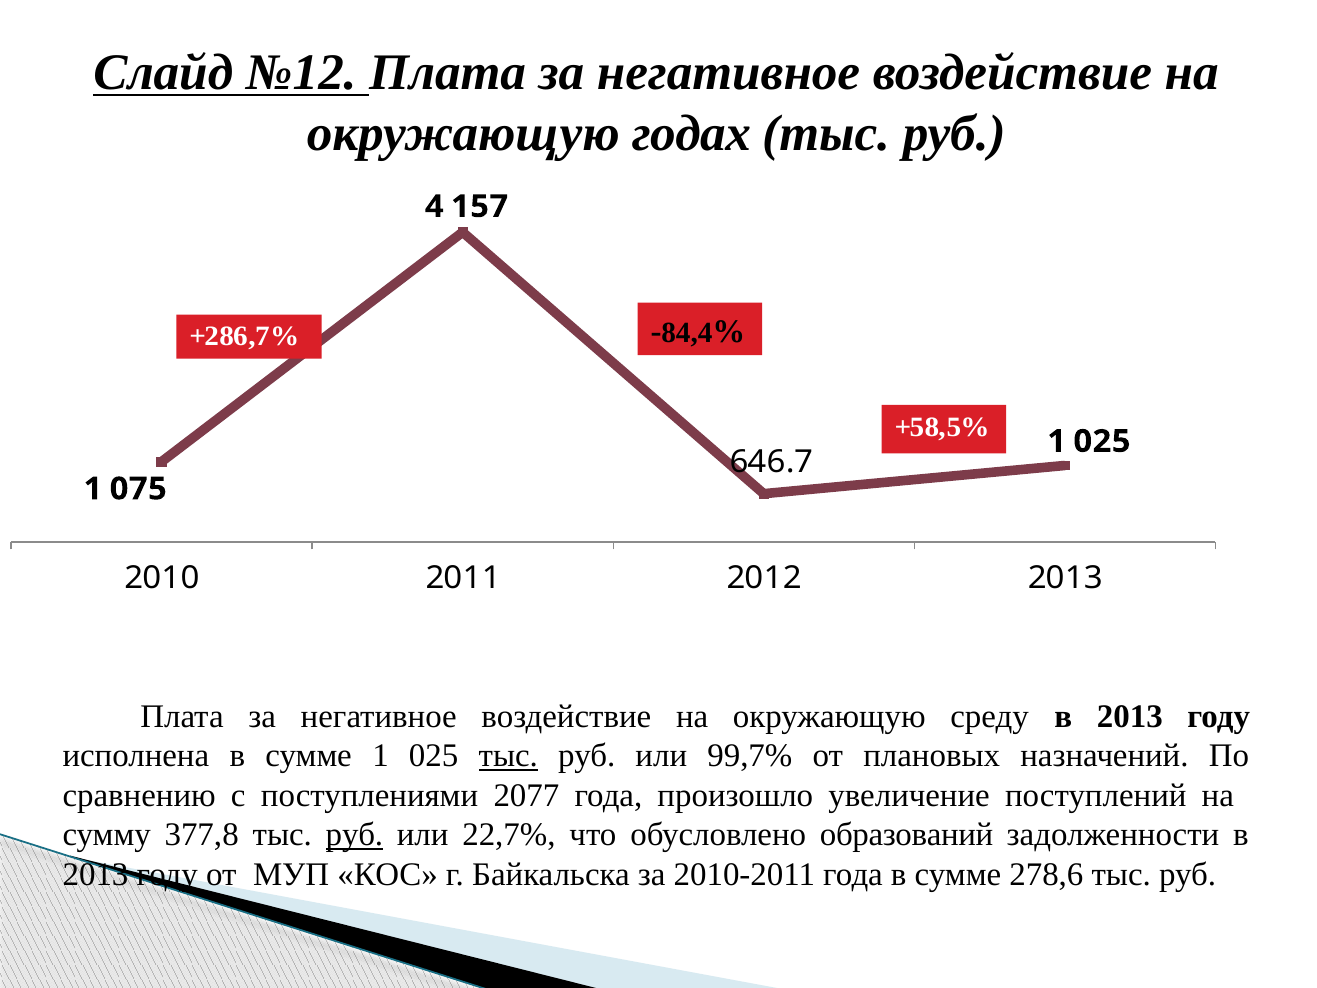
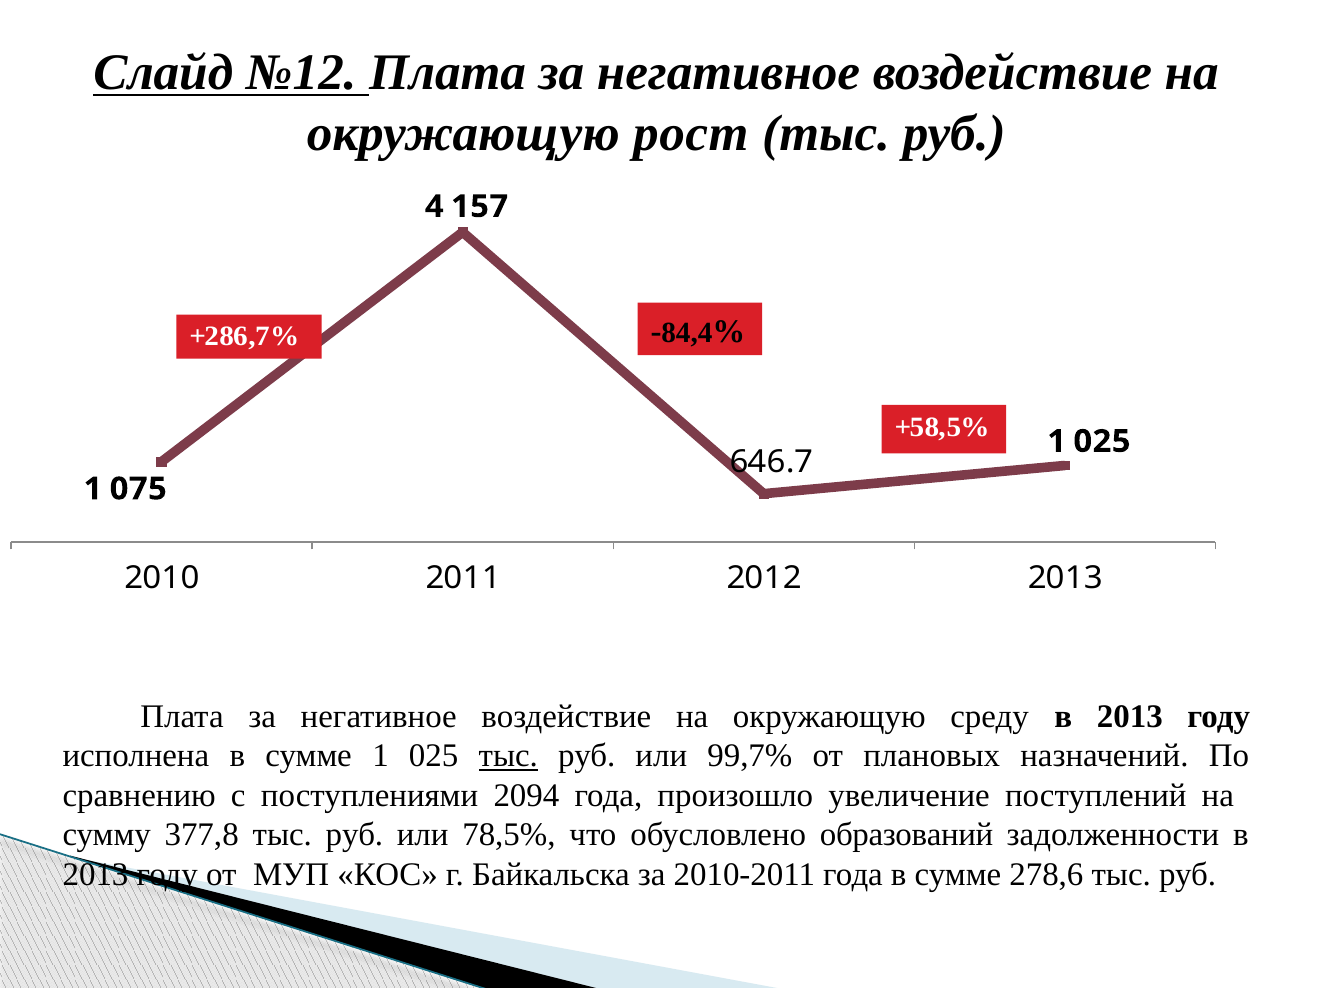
годах: годах -> рост (691, 134)
2077: 2077 -> 2094 (526, 795)
руб underline: present -> none (354, 835)
22,7%: 22,7% -> 78,5% (509, 835)
